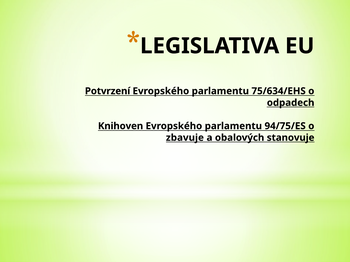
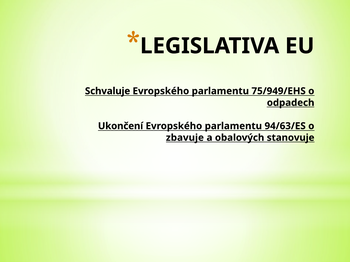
Potvrzení: Potvrzení -> Schvaluje (108, 91)
75/634/EHS: 75/634/EHS -> 75/949/EHS (279, 91)
Knihoven: Knihoven -> Ukončení (121, 126)
94/75/ES: 94/75/ES -> 94/63/ES (285, 126)
